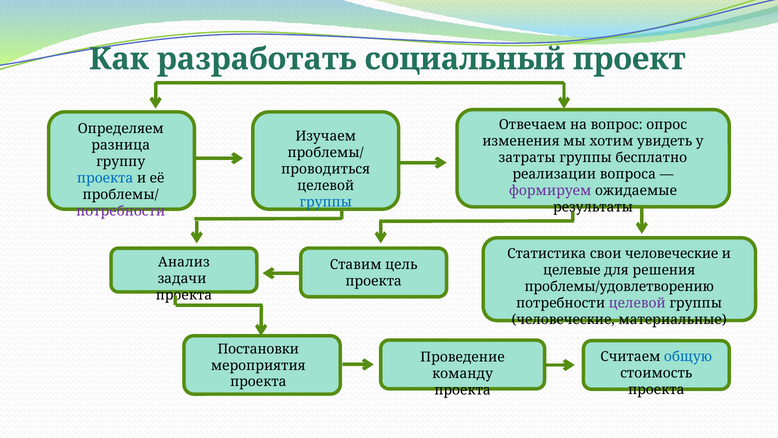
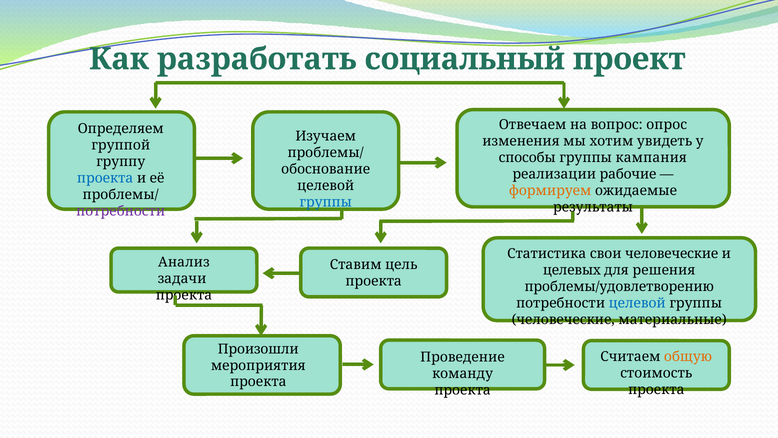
разница: разница -> группой (121, 145)
затраты: затраты -> способы (527, 158)
бесплатно: бесплатно -> кампания (651, 158)
проводиться: проводиться -> обоснование (326, 169)
вопроса: вопроса -> рабочие (628, 174)
формируем colour: purple -> orange (550, 190)
целевые: целевые -> целевых (572, 270)
целевой colour: purple -> blue (637, 303)
Постановки: Постановки -> Произошли (258, 349)
общую colour: blue -> orange (688, 356)
